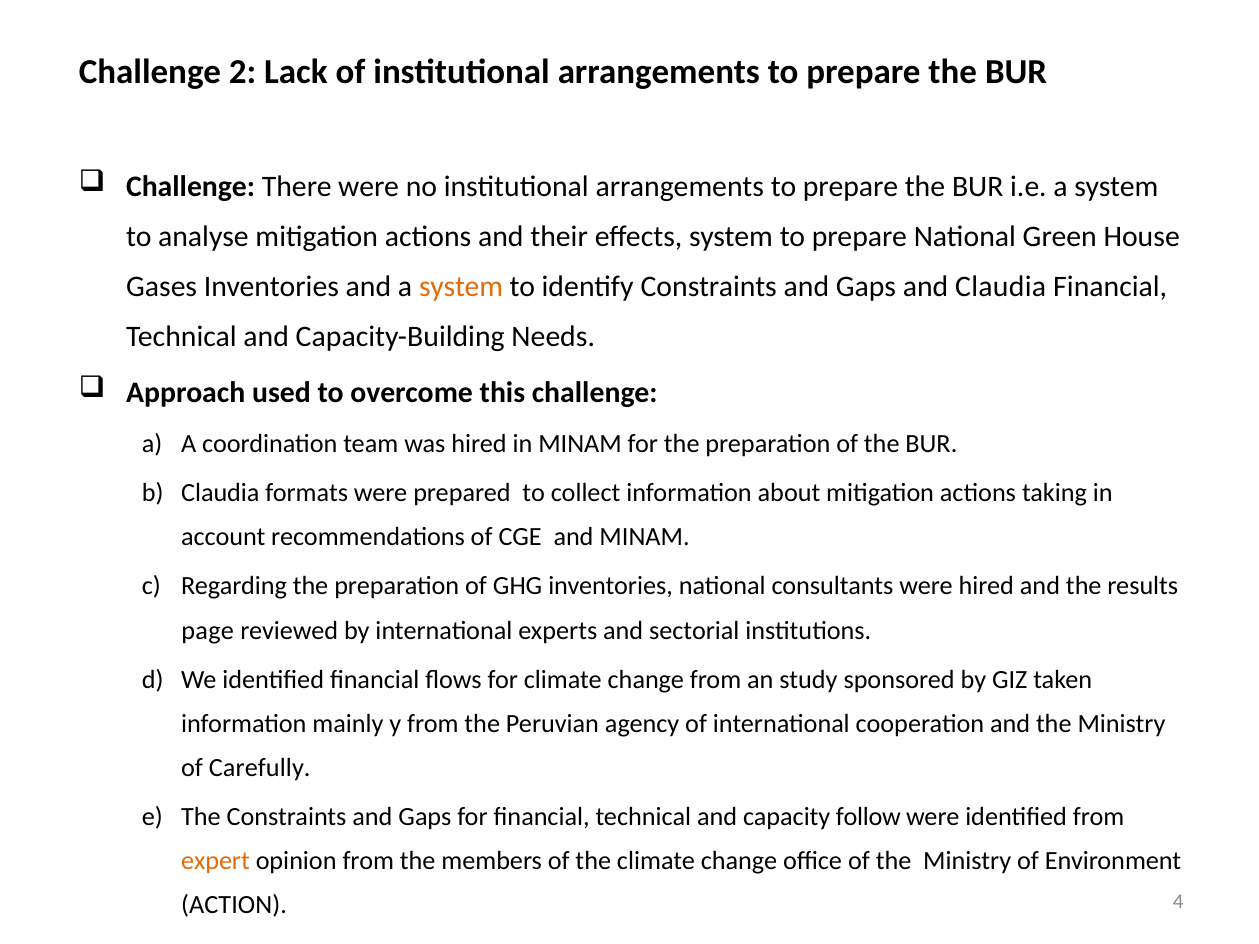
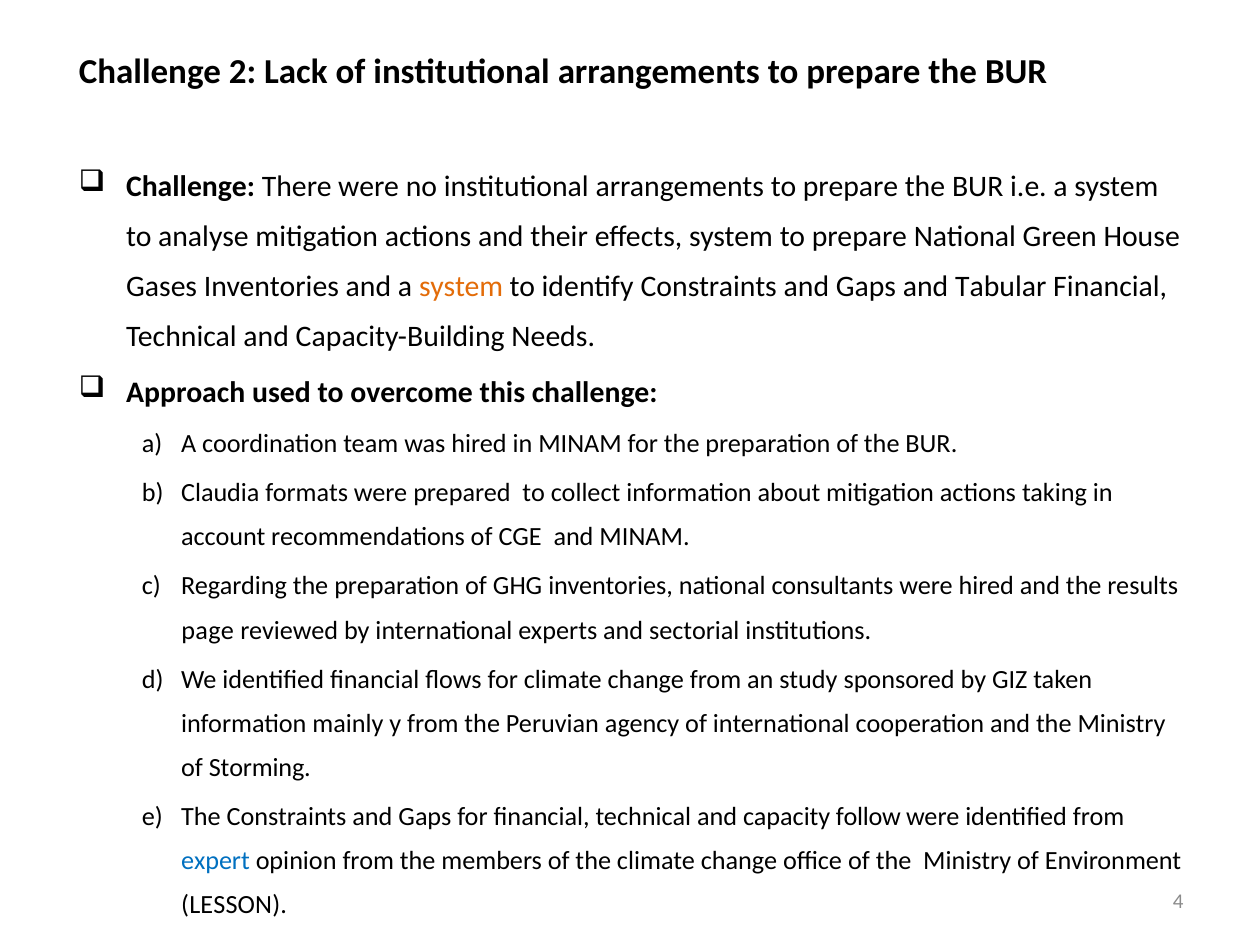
and Claudia: Claudia -> Tabular (1001, 287)
Carefully: Carefully -> Storming (260, 768)
expert colour: orange -> blue (215, 861)
ACTION: ACTION -> LESSON (234, 905)
